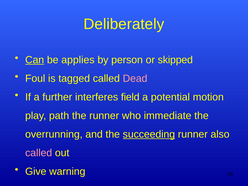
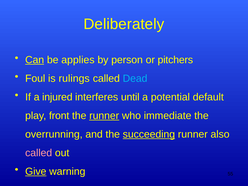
skipped: skipped -> pitchers (175, 60)
tagged: tagged -> rulings (74, 78)
Dead colour: pink -> light blue (135, 78)
further: further -> injured (57, 97)
field: field -> until (130, 97)
motion: motion -> default (208, 97)
path: path -> front (59, 116)
runner underline: none -> present (104, 116)
Give underline: none -> present (36, 171)
